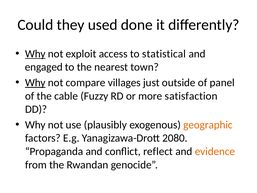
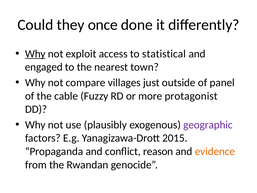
used: used -> once (103, 25)
Why underline: present -> none (35, 83)
satisfaction: satisfaction -> protagonist (191, 96)
geographic colour: orange -> purple (208, 125)
2080: 2080 -> 2015 (175, 138)
reflect: reflect -> reason (158, 151)
